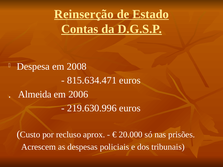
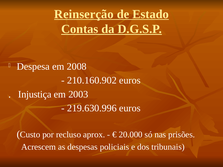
815.634.471: 815.634.471 -> 210.160.902 (92, 81)
Almeida: Almeida -> Injustiça (35, 94)
2006: 2006 -> 2003 (78, 94)
